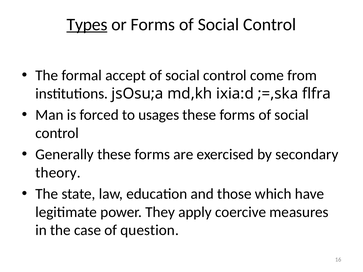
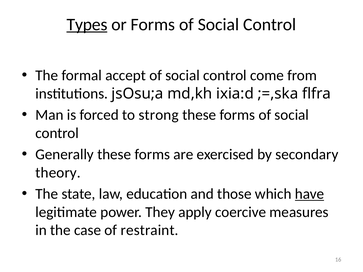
usages: usages -> strong (159, 115)
have underline: none -> present (310, 194)
question: question -> restraint (150, 230)
